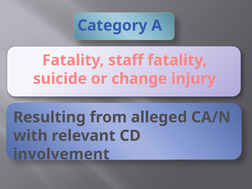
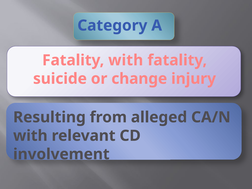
Fatality staff: staff -> with (126, 60)
